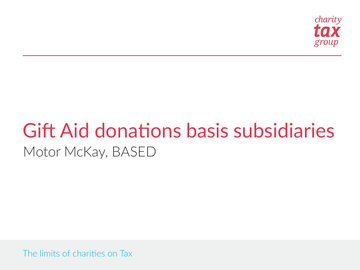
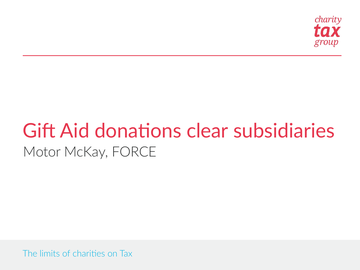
basis: basis -> clear (207, 131)
BASED: BASED -> FORCE (134, 152)
